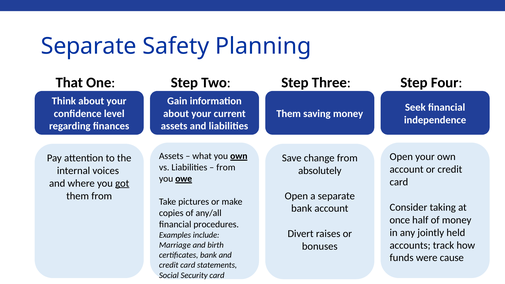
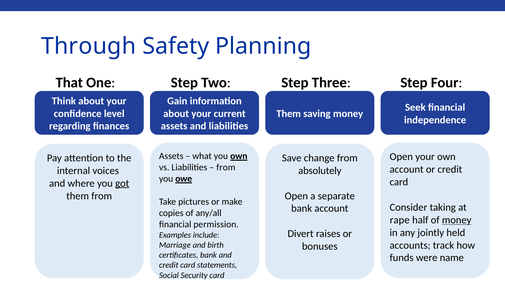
Separate: Separate -> Through (89, 46)
once: once -> rape (400, 220)
money underline: none -> present (457, 220)
procedures: procedures -> permission (216, 224)
cause: cause -> name (452, 258)
